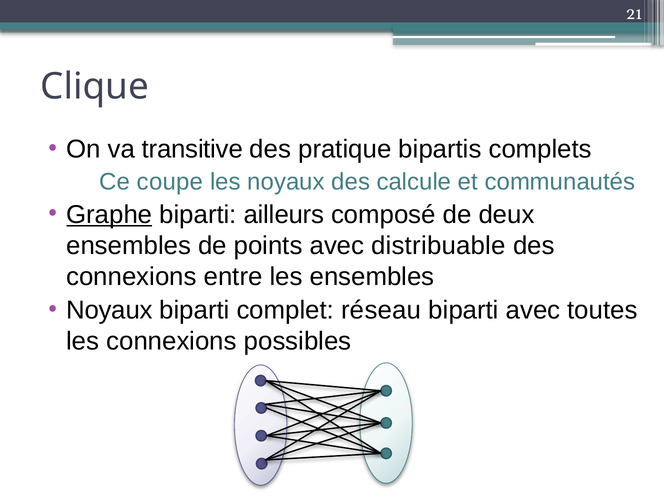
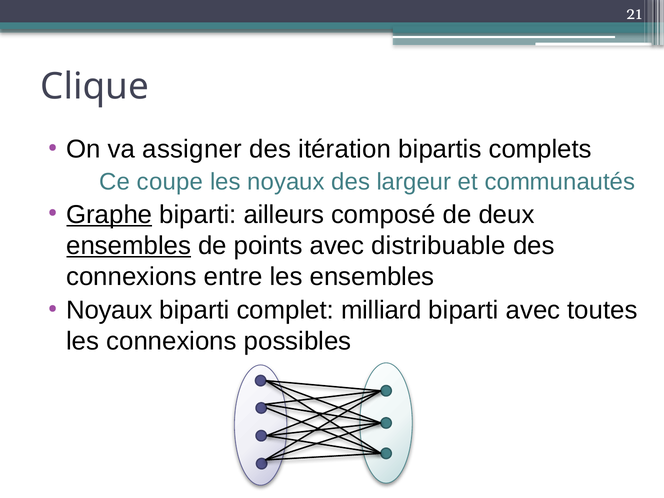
transitive: transitive -> assigner (192, 149)
pratique: pratique -> itération (345, 149)
calcule: calcule -> largeur (414, 182)
ensembles underline: none -> present (129, 246)
réseau: réseau -> milliard (381, 310)
